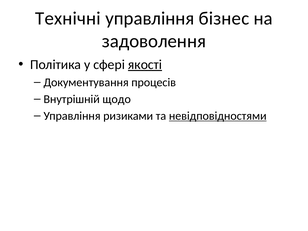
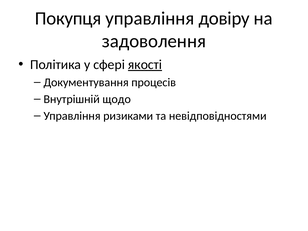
Технічні: Технічні -> Покупця (68, 19)
бізнес: бізнес -> довіру (224, 19)
невідповідностями underline: present -> none (218, 116)
